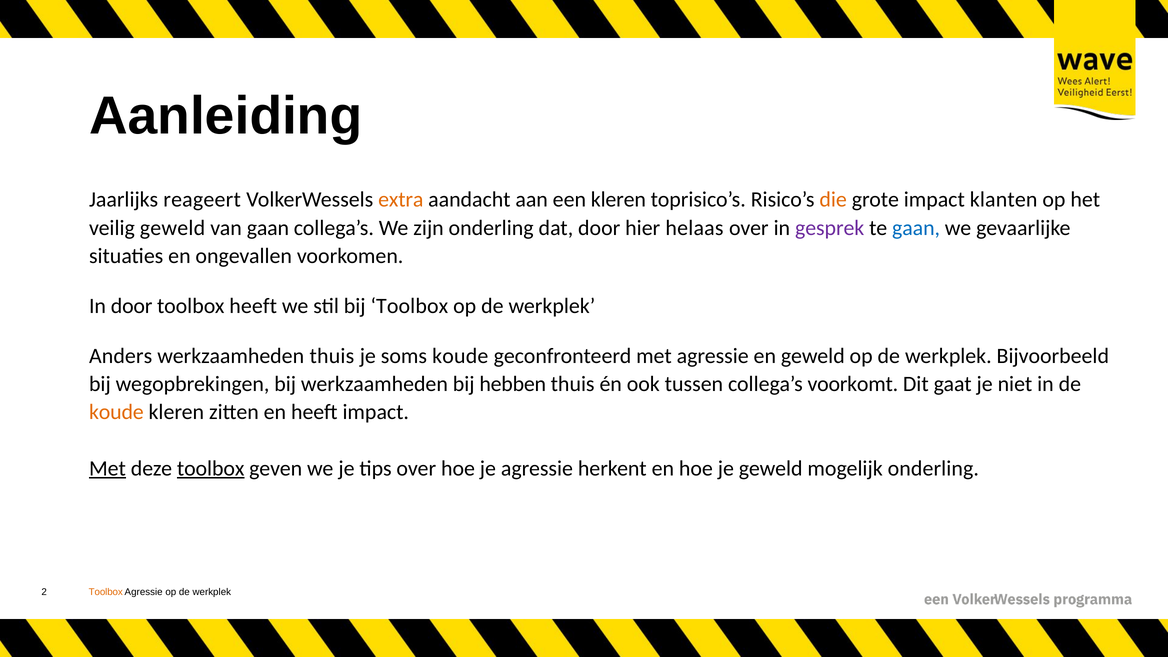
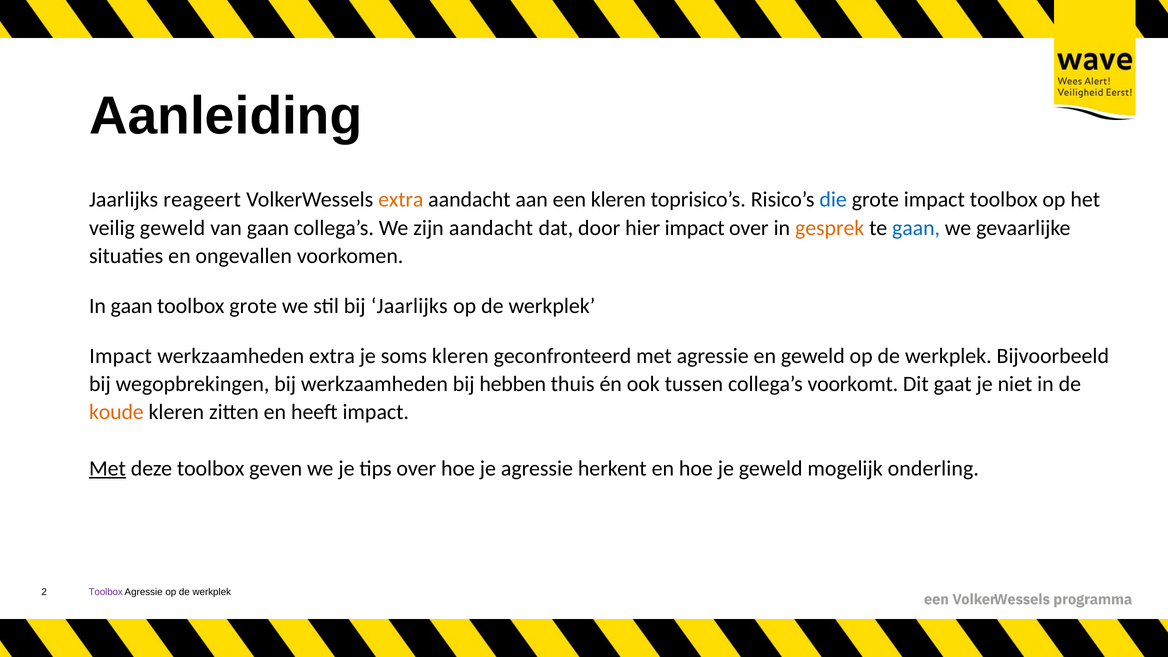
die colour: orange -> blue (833, 200)
impact klanten: klanten -> toolbox (1004, 200)
zijn onderling: onderling -> aandacht (491, 228)
hier helaas: helaas -> impact (695, 228)
gesprek colour: purple -> orange (830, 228)
In door: door -> gaan (132, 306)
toolbox heeft: heeft -> grote (253, 306)
bij Toolbox: Toolbox -> Jaarlijks (409, 306)
Anders: Anders -> Impact (121, 356)
werkzaamheden thuis: thuis -> extra (332, 356)
soms koude: koude -> kleren (460, 356)
toolbox underline: present -> none (211, 468)
Toolbox colour: orange -> purple (106, 592)
